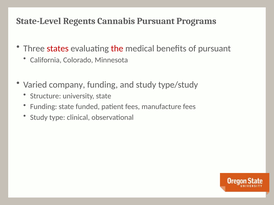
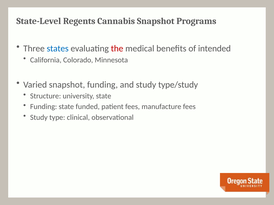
Cannabis Pursuant: Pursuant -> Snapshot (156, 21)
states colour: red -> blue (58, 49)
of pursuant: pursuant -> intended (214, 49)
Varied company: company -> snapshot (67, 85)
